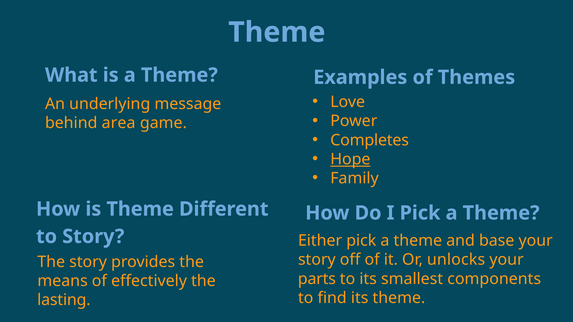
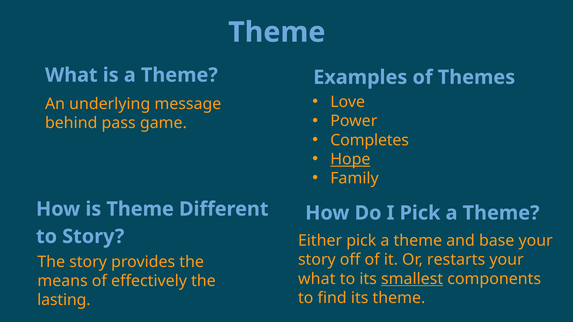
area: area -> pass (119, 123)
unlocks: unlocks -> restarts (456, 260)
parts: parts -> what (317, 279)
smallest underline: none -> present (412, 279)
